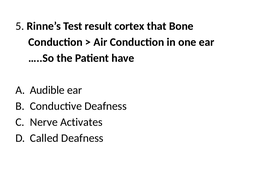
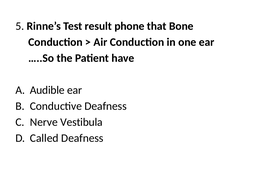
cortex: cortex -> phone (129, 26)
Activates: Activates -> Vestibula (81, 122)
